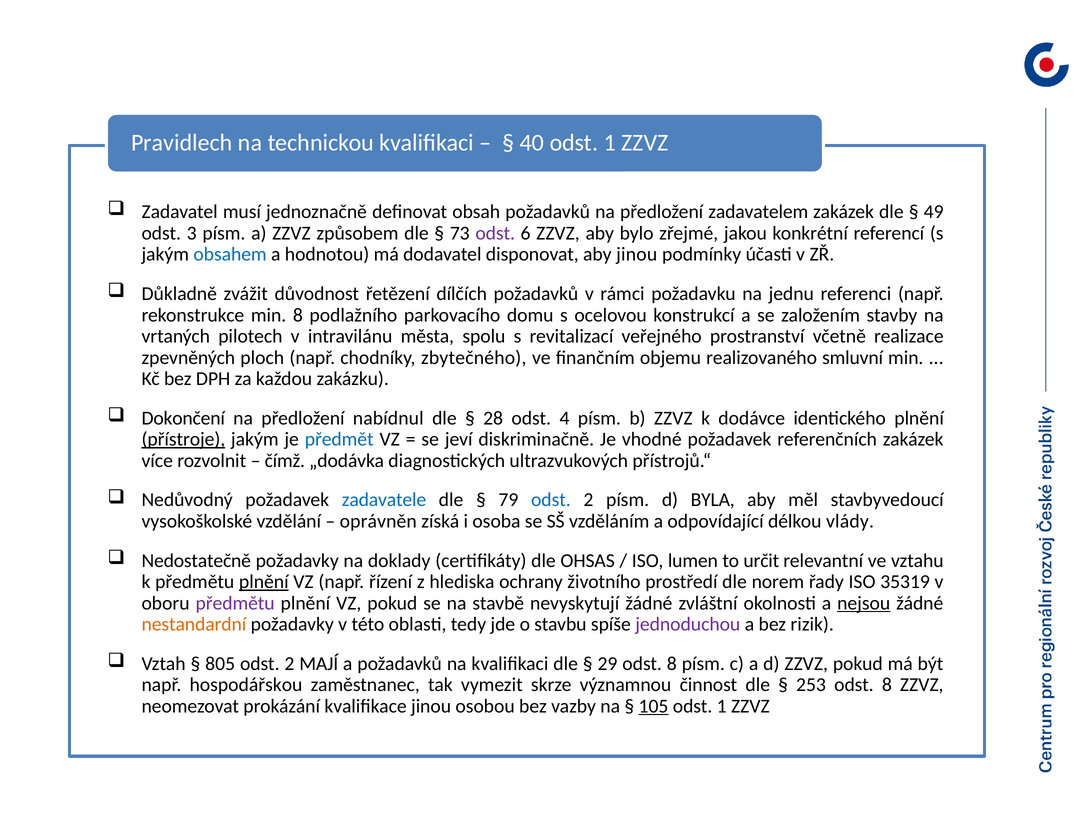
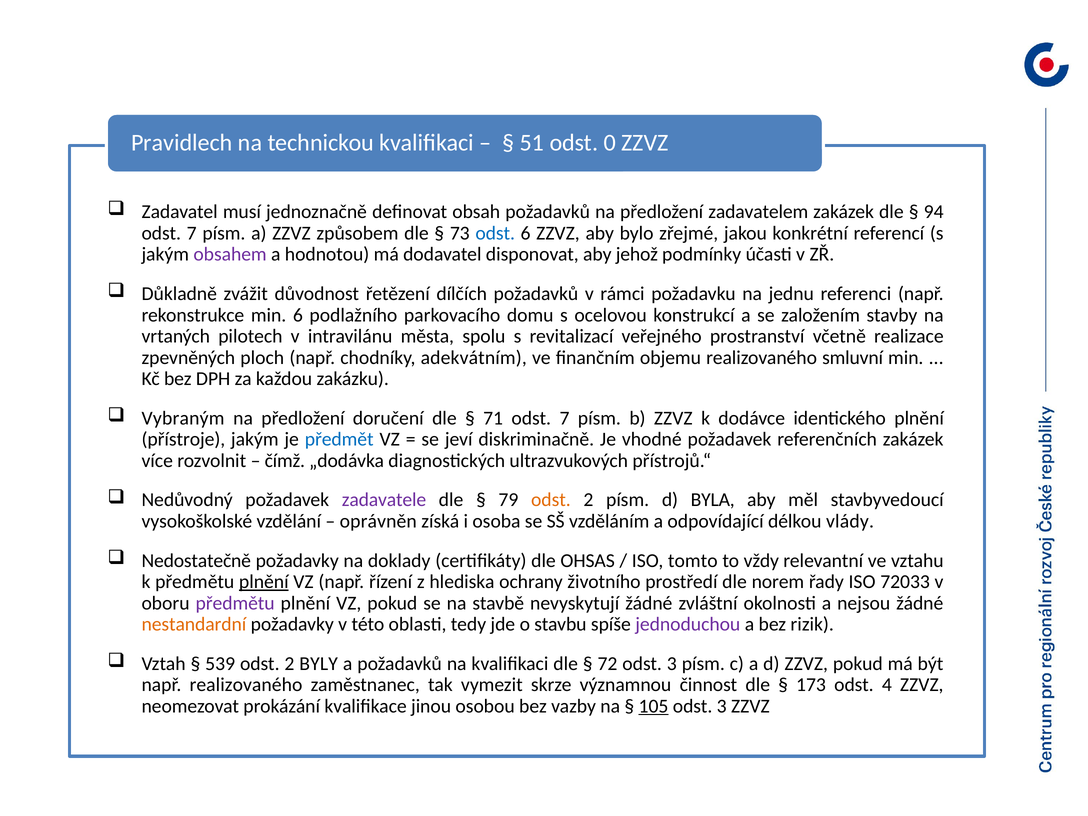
40: 40 -> 51 (532, 143)
1: 1 -> 0 (610, 143)
49: 49 -> 94 (934, 212)
3: 3 -> 7 (192, 233)
odst colour: purple -> blue (495, 233)
obsahem colour: blue -> purple (230, 254)
aby jinou: jinou -> jehož (637, 254)
min 8: 8 -> 6 (298, 315)
zbytečného: zbytečného -> adekvátním (474, 358)
Dokončení: Dokončení -> Vybraným (183, 418)
nabídnul: nabídnul -> doručení (388, 418)
28: 28 -> 71 (493, 418)
4: 4 -> 7 (564, 418)
přístroje underline: present -> none (183, 439)
zadavatele colour: blue -> purple (384, 500)
odst colour: blue -> orange (551, 500)
lumen: lumen -> tomto (693, 561)
určit: určit -> vždy (761, 561)
35319: 35319 -> 72033 (905, 582)
nejsou underline: present -> none (864, 603)
805: 805 -> 539 (220, 664)
MAJÍ: MAJÍ -> BYLY (319, 664)
29: 29 -> 72 (607, 664)
8: 8 -> 3 (672, 664)
např hospodářskou: hospodářskou -> realizovaného (246, 685)
253: 253 -> 173 (811, 685)
8: 8 -> 4 (887, 685)
1: 1 -> 3 (722, 706)
